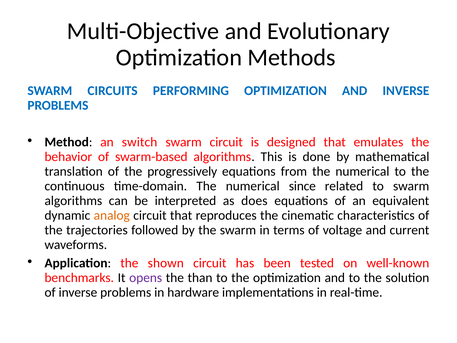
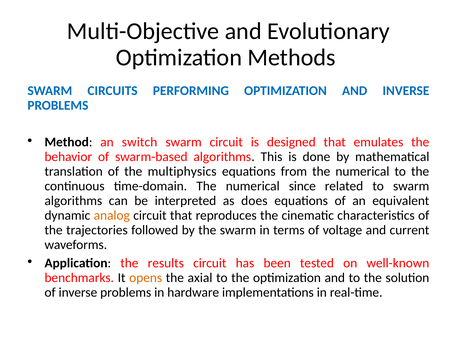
progressively: progressively -> multiphysics (182, 171)
shown: shown -> results (166, 263)
opens colour: purple -> orange (146, 278)
than: than -> axial (200, 278)
